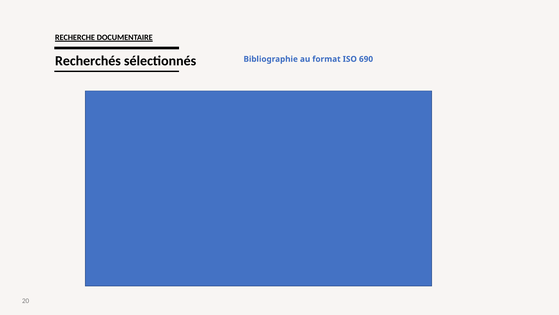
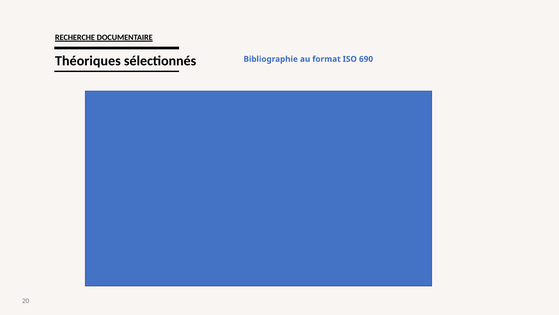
Recherchés: Recherchés -> Théoriques (88, 61)
